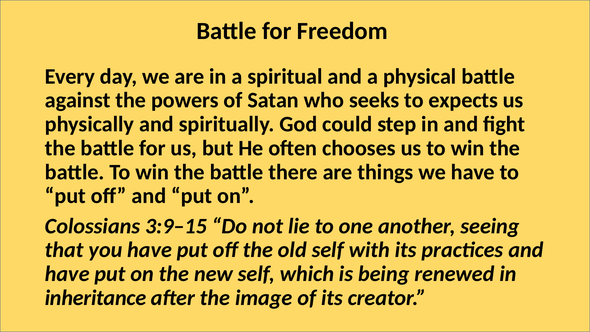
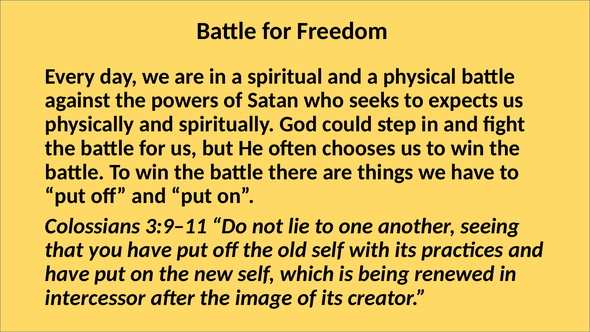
3:9–15: 3:9–15 -> 3:9–11 (176, 226)
inheritance: inheritance -> intercessor (95, 298)
